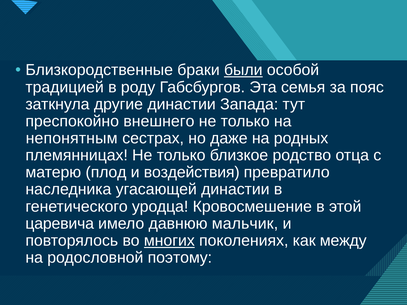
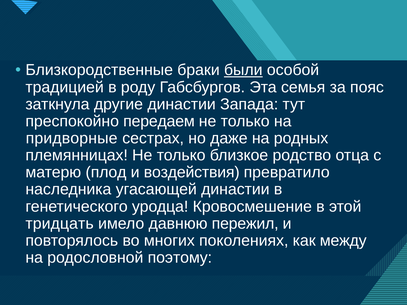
внешнего: внешнего -> передаем (159, 121)
непонятным: непонятным -> придворные (72, 138)
царевича: царевича -> тридцать (60, 224)
мальчик: мальчик -> пережил (245, 224)
многих underline: present -> none (169, 241)
